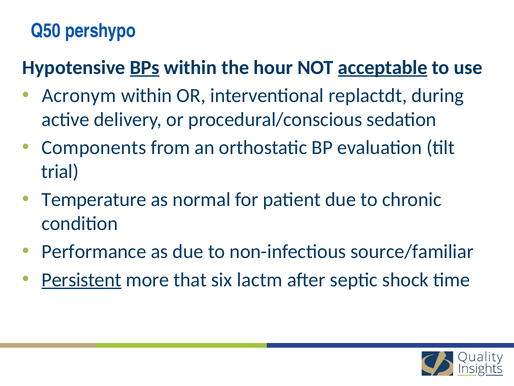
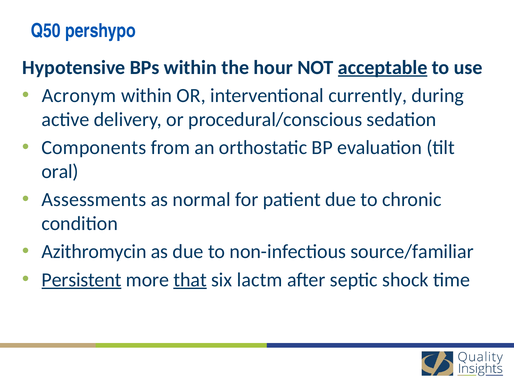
BPs underline: present -> none (145, 67)
replactdt: replactdt -> currently (368, 95)
trial: trial -> oral (60, 171)
Temperature: Temperature -> Assessments (94, 199)
Performance: Performance -> Azithromycin (94, 251)
that underline: none -> present (190, 279)
